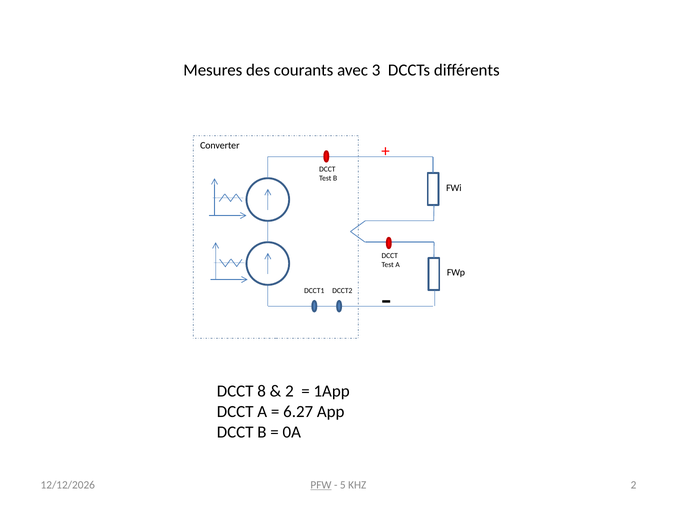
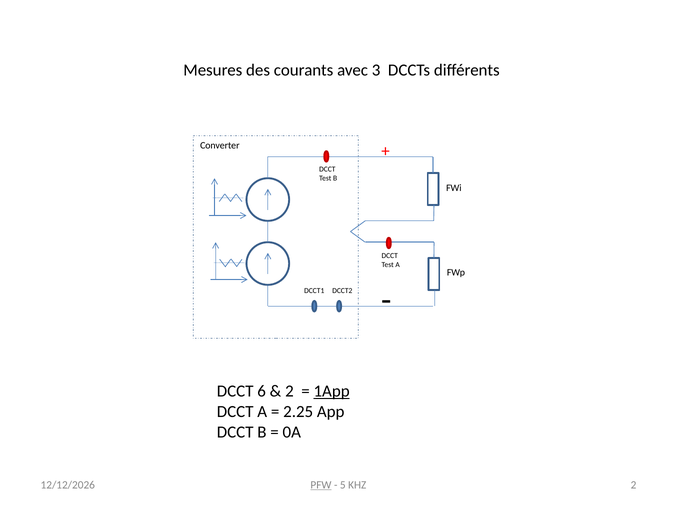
8: 8 -> 6 (262, 391)
1App underline: none -> present (332, 391)
6.27: 6.27 -> 2.25 (298, 411)
